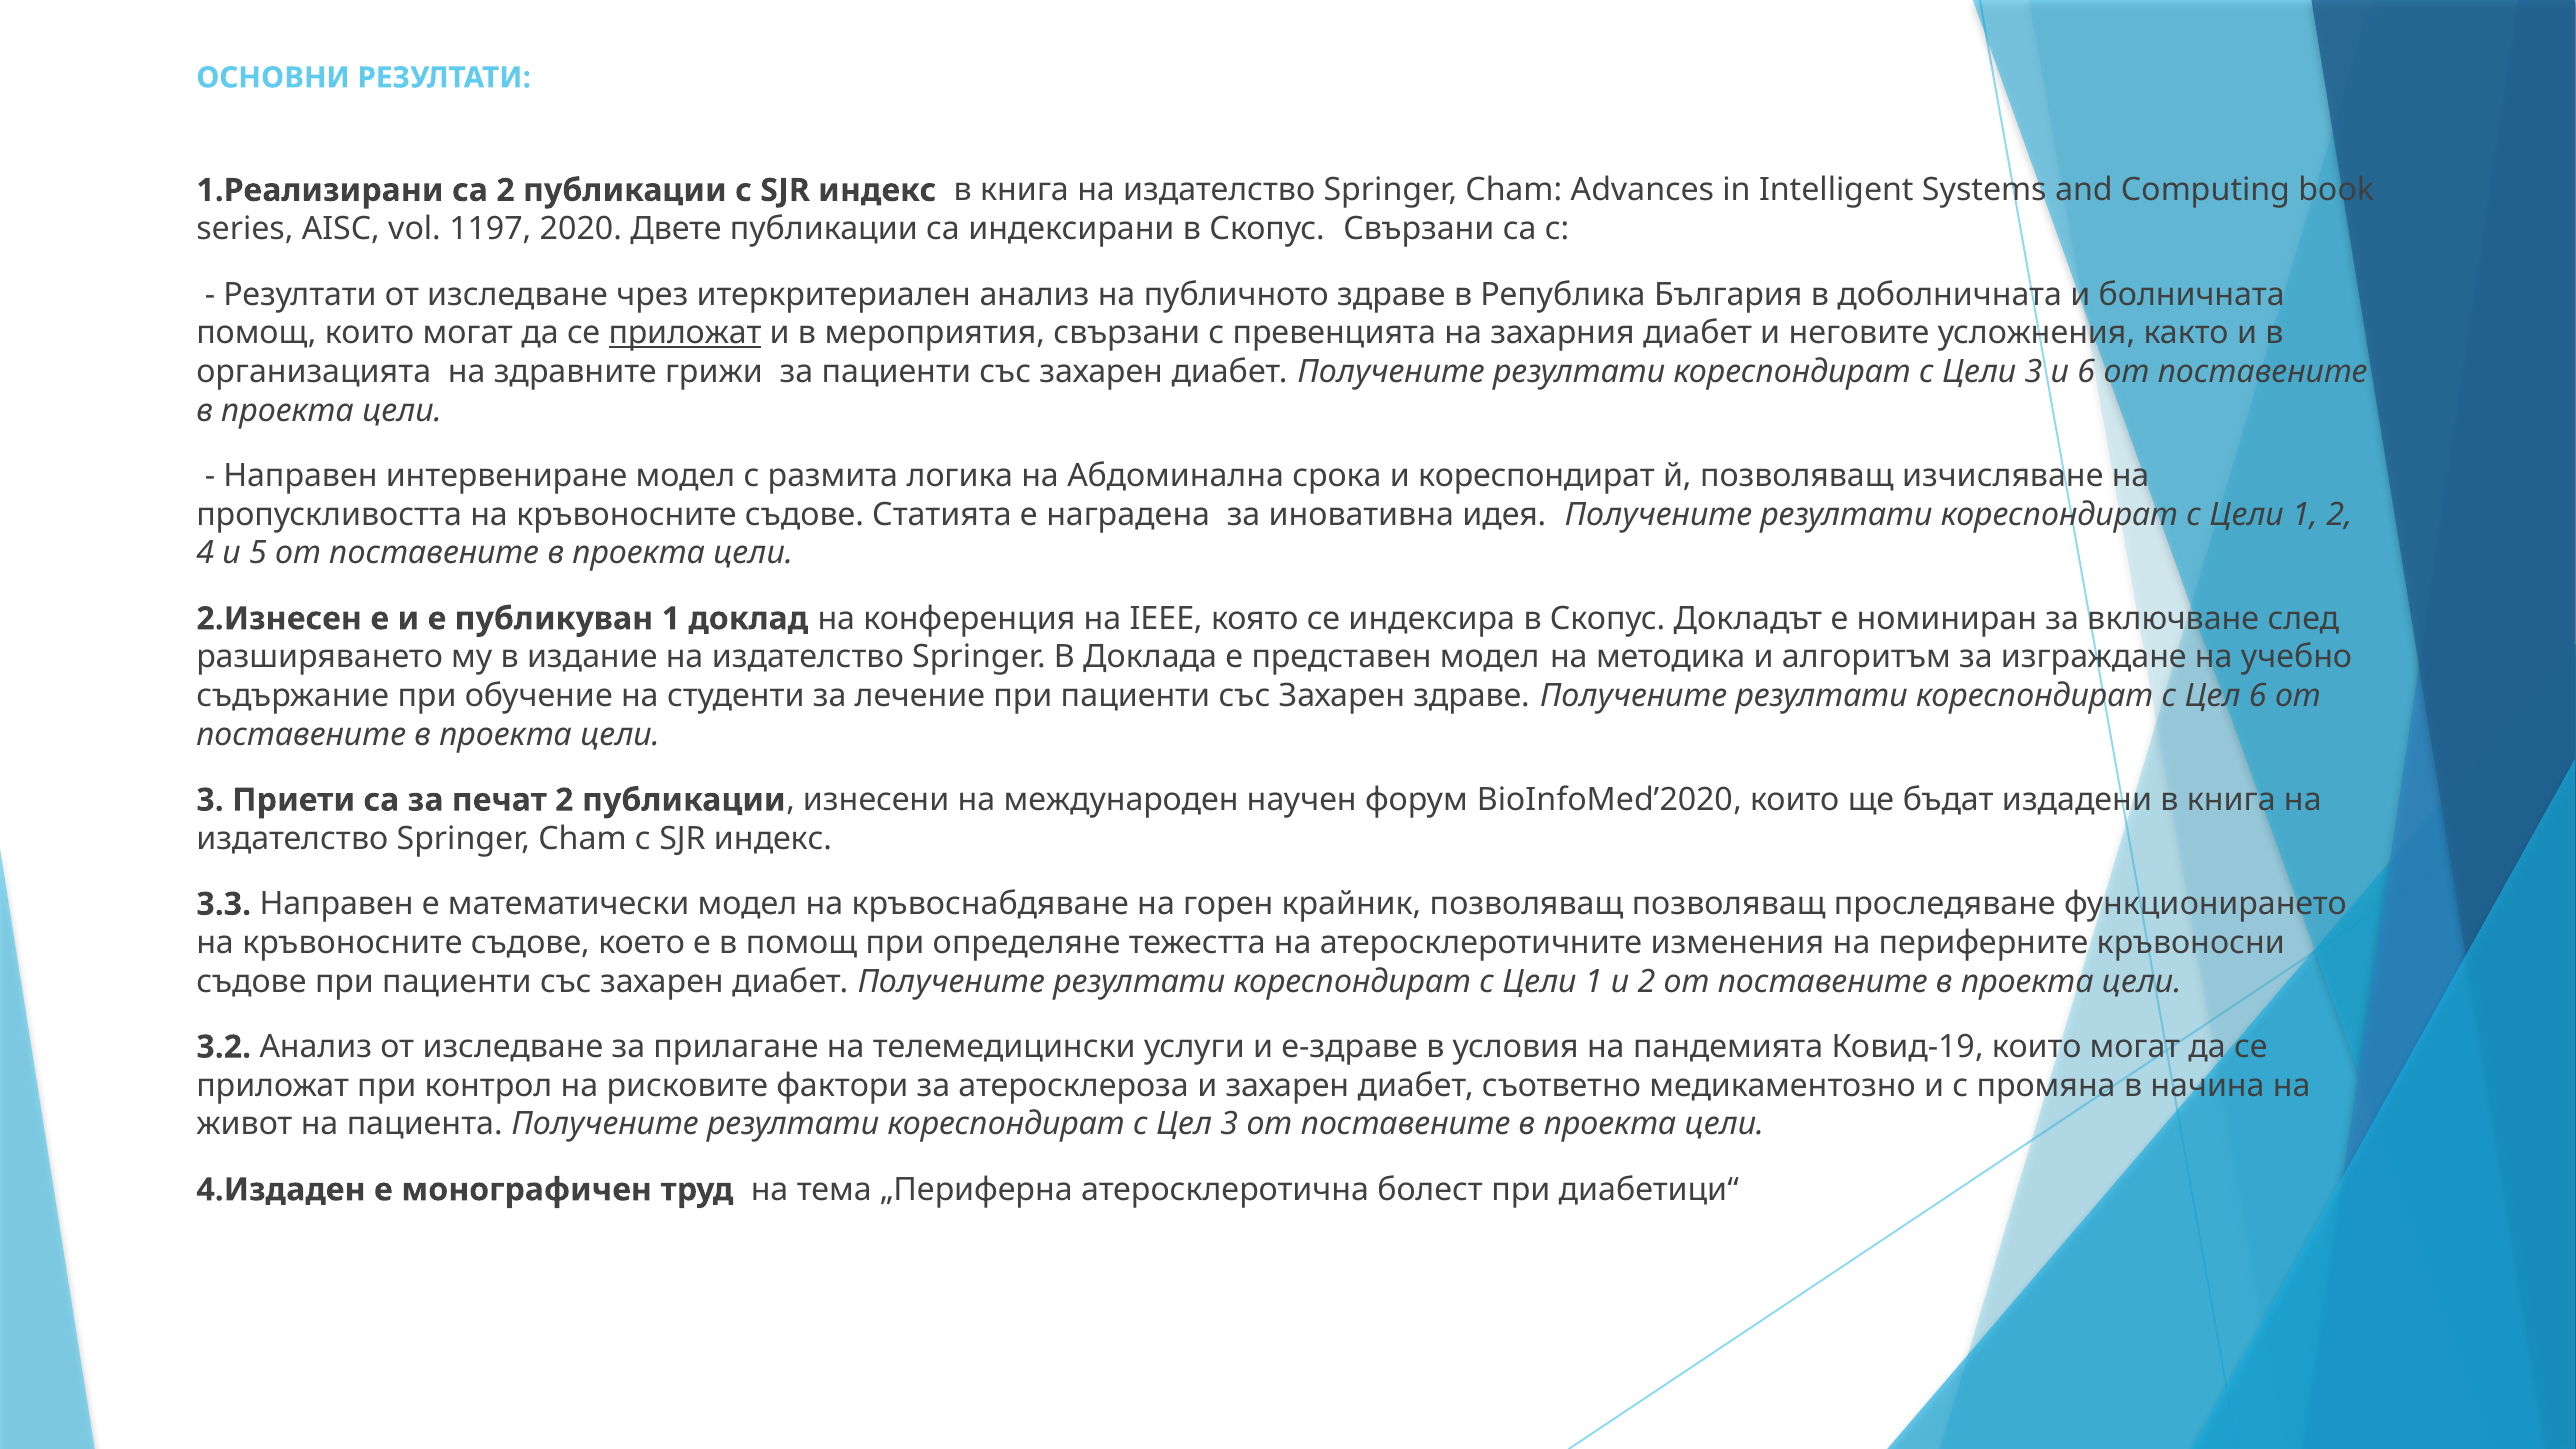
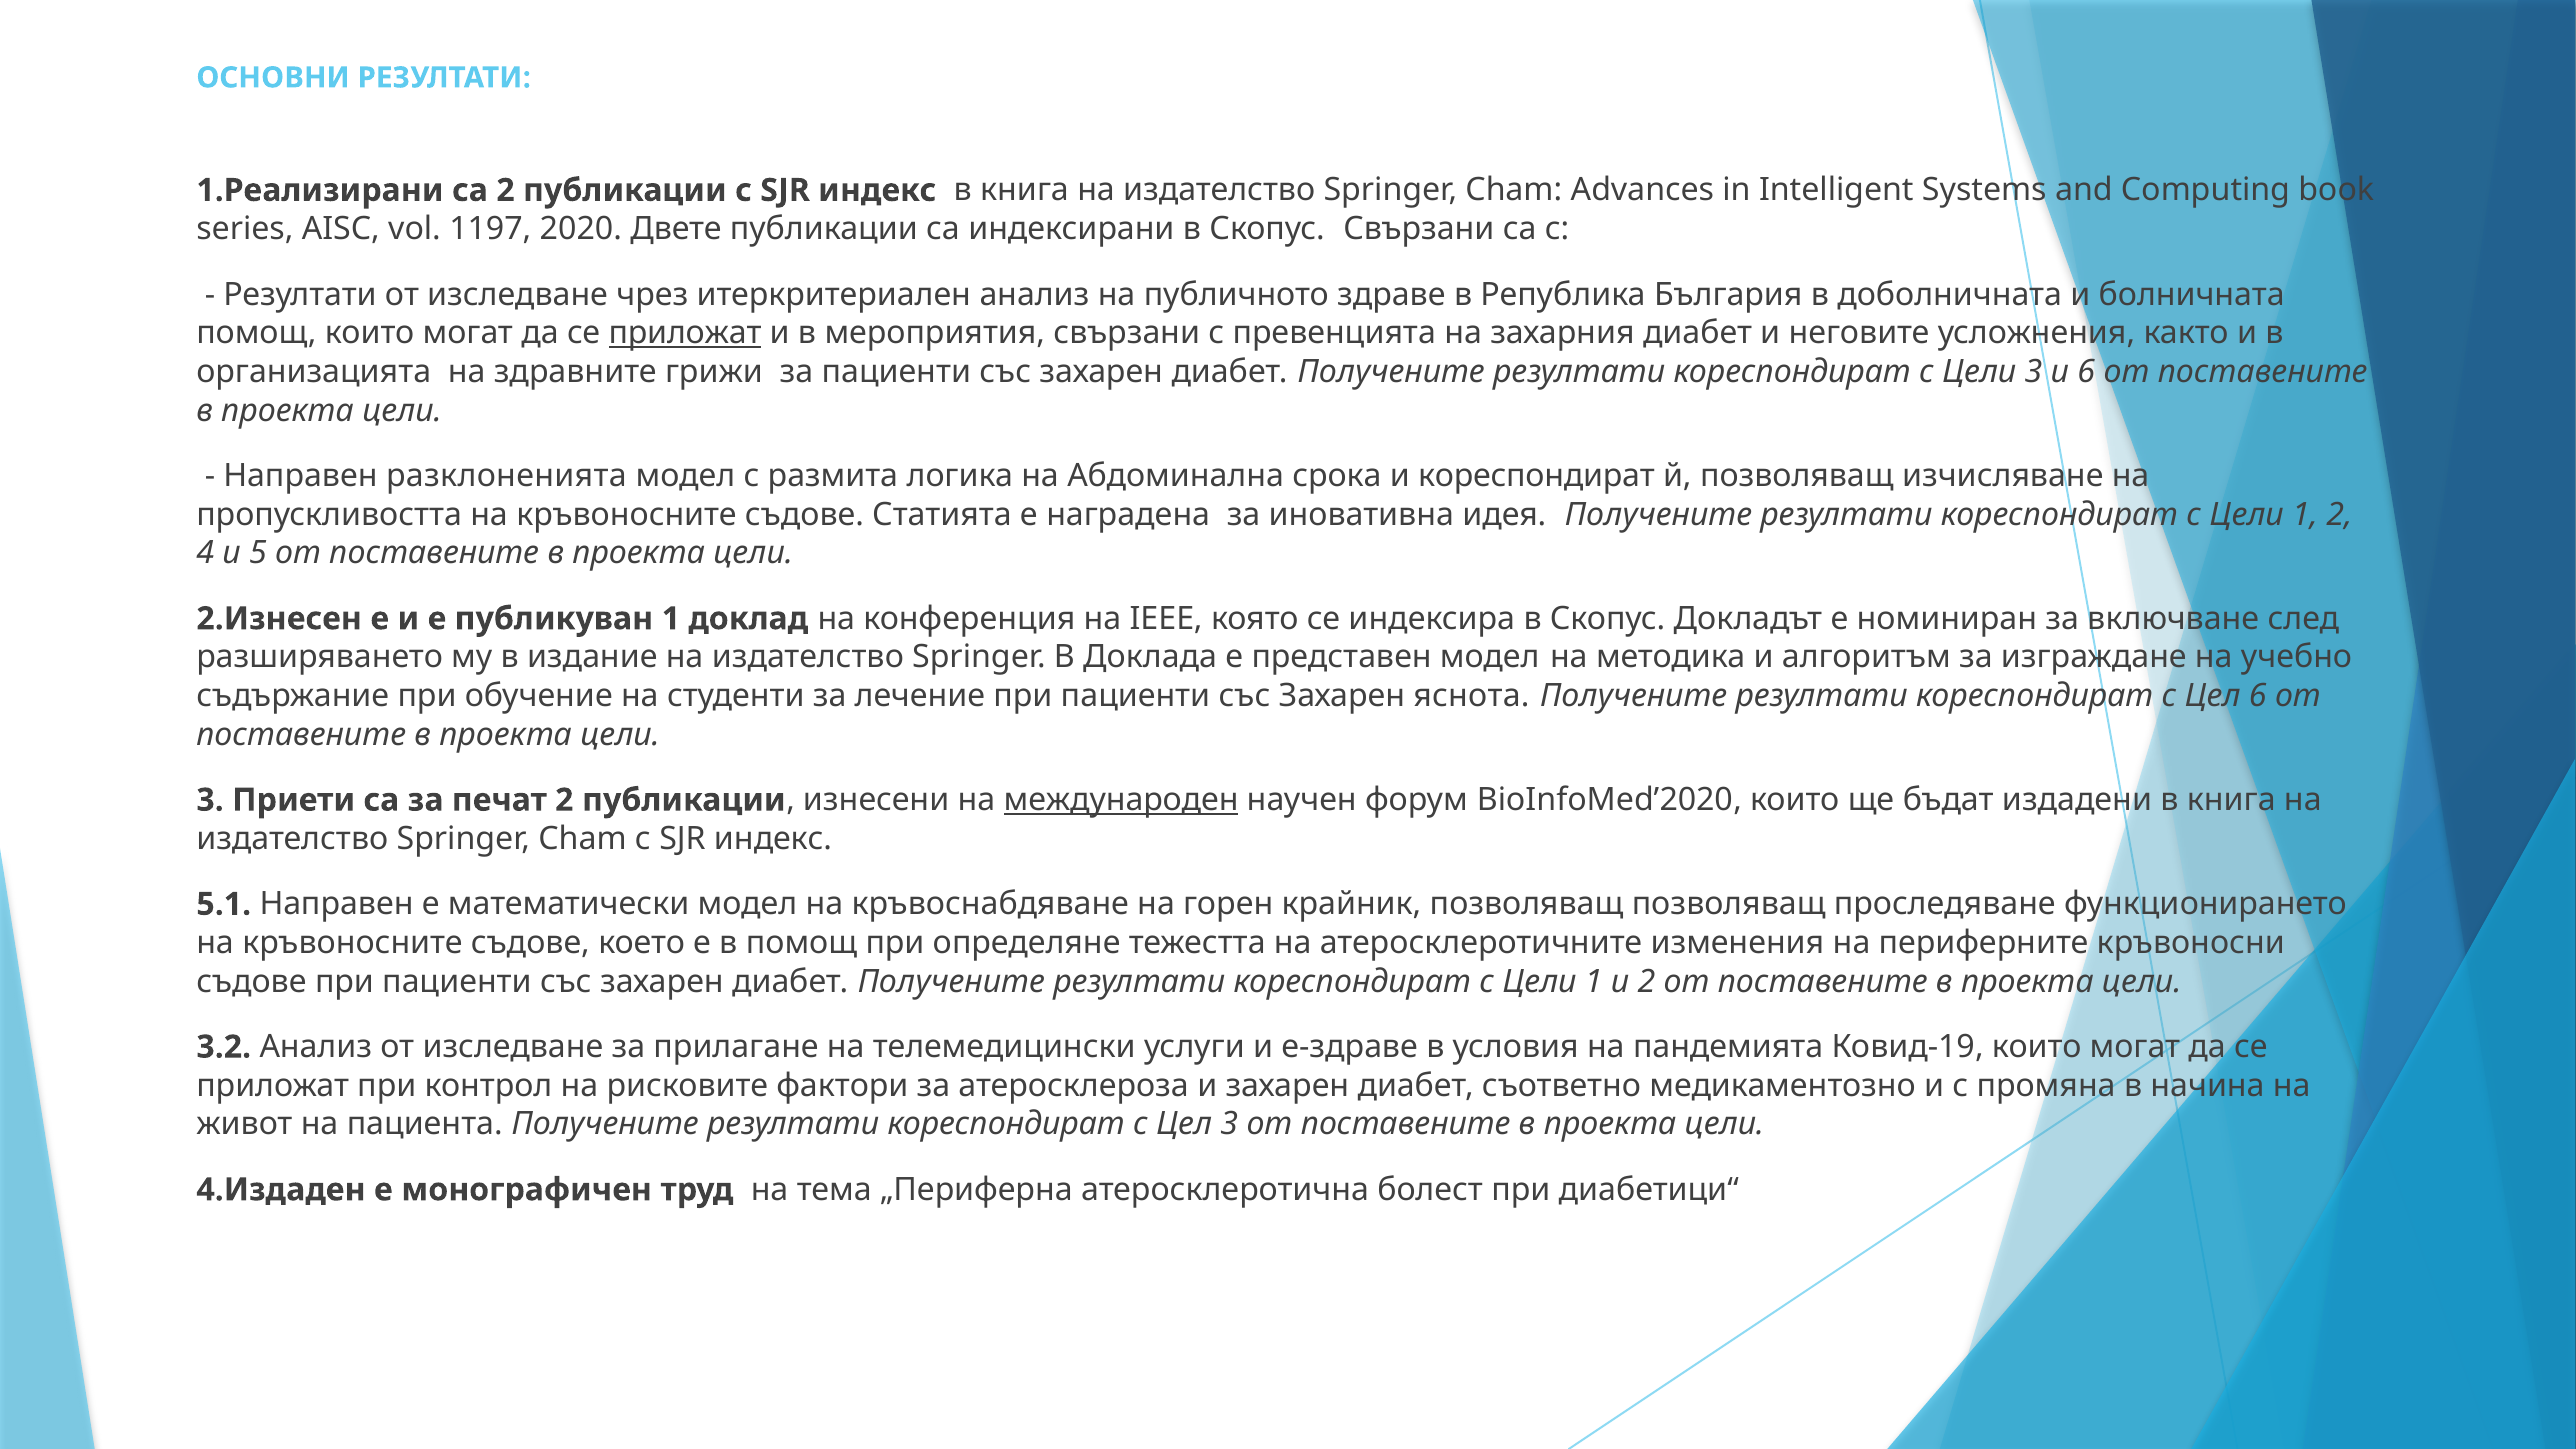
интервениране: интервениране -> разклоненията (506, 476)
Захарен здраве: здраве -> яснота (1471, 696)
международен underline: none -> present (1121, 800)
3.3: 3.3 -> 5.1 (224, 904)
